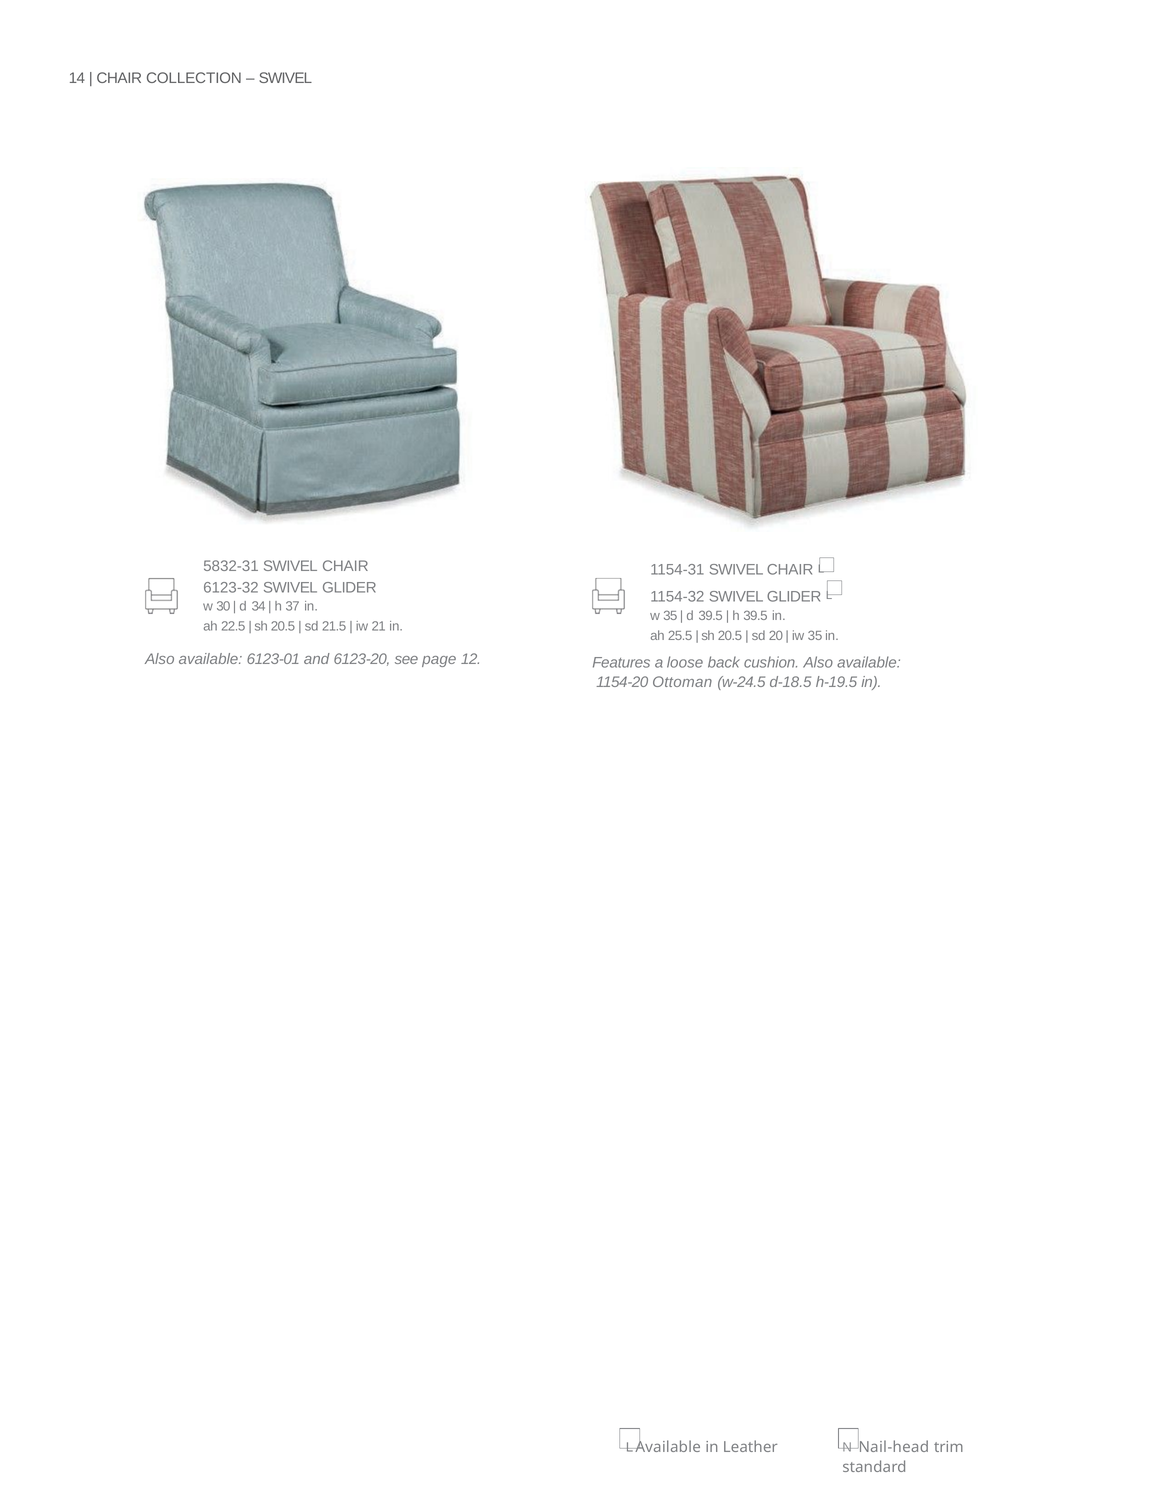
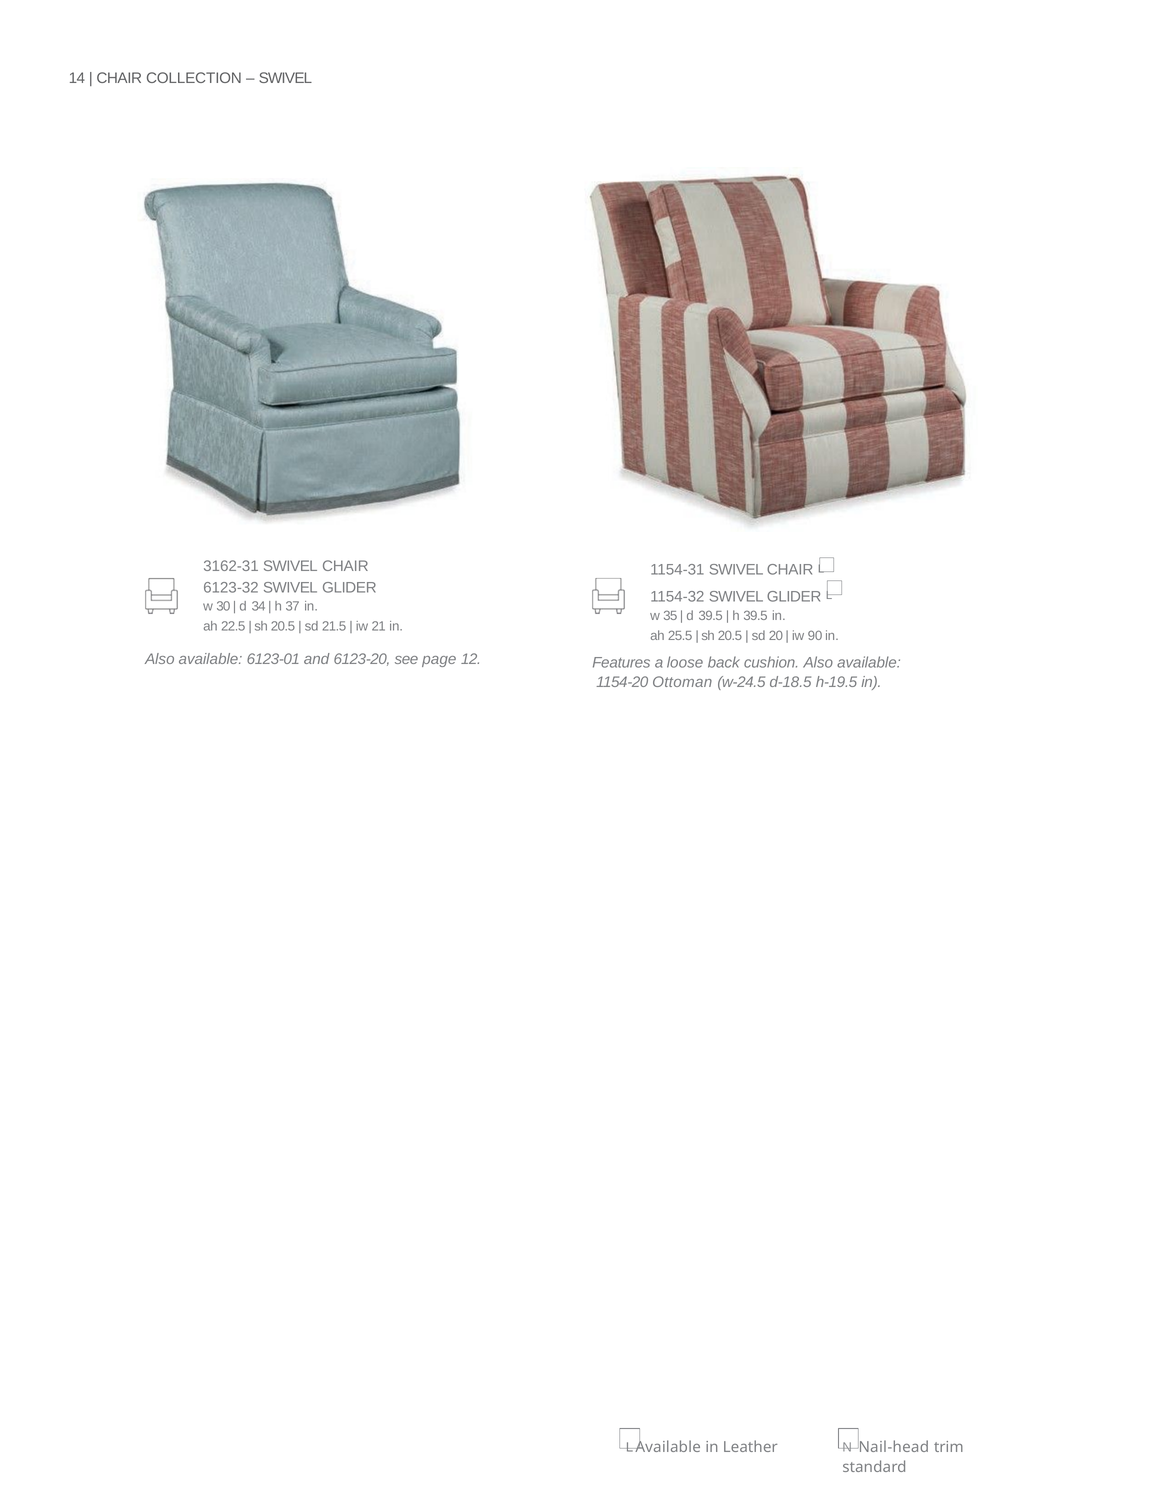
5832-31: 5832-31 -> 3162-31 (231, 566)
iw 35: 35 -> 90 (815, 636)
